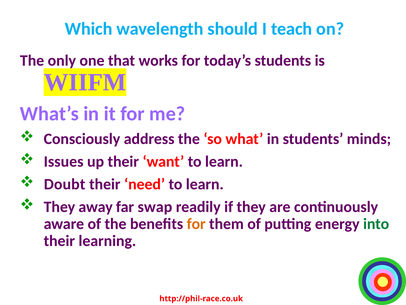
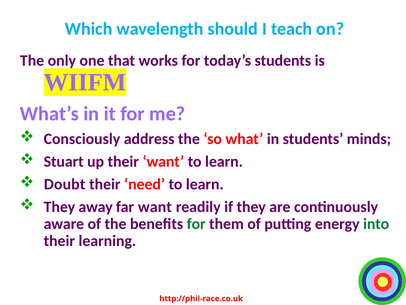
Issues: Issues -> Stuart (64, 161)
far swap: swap -> want (155, 207)
for colour: orange -> green (196, 224)
